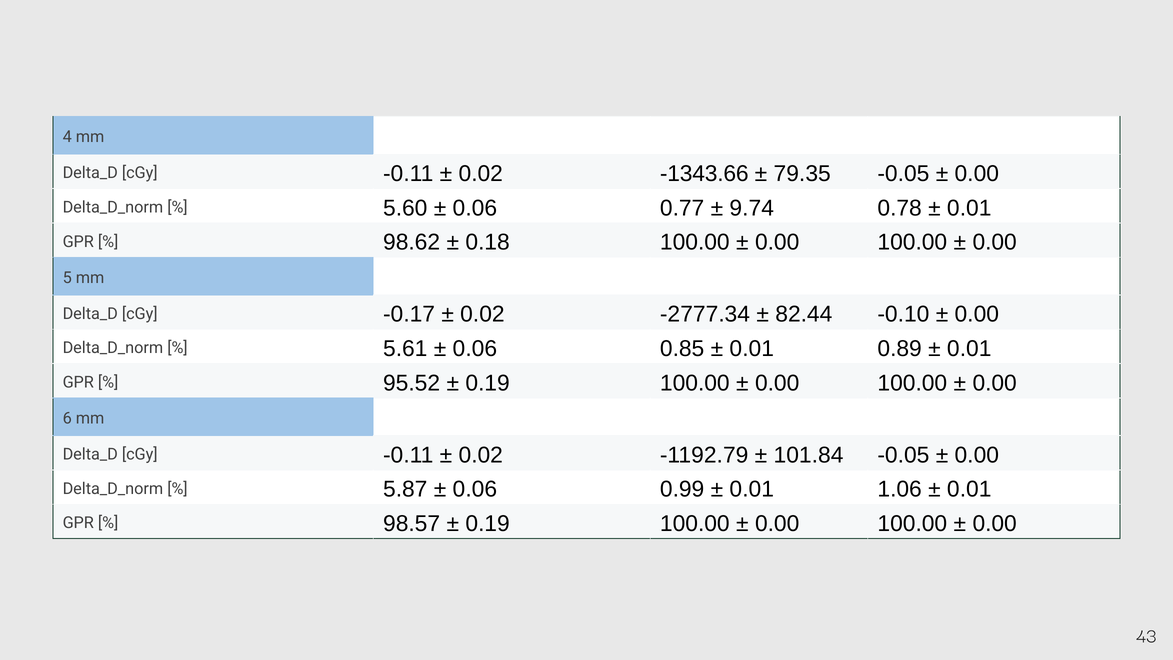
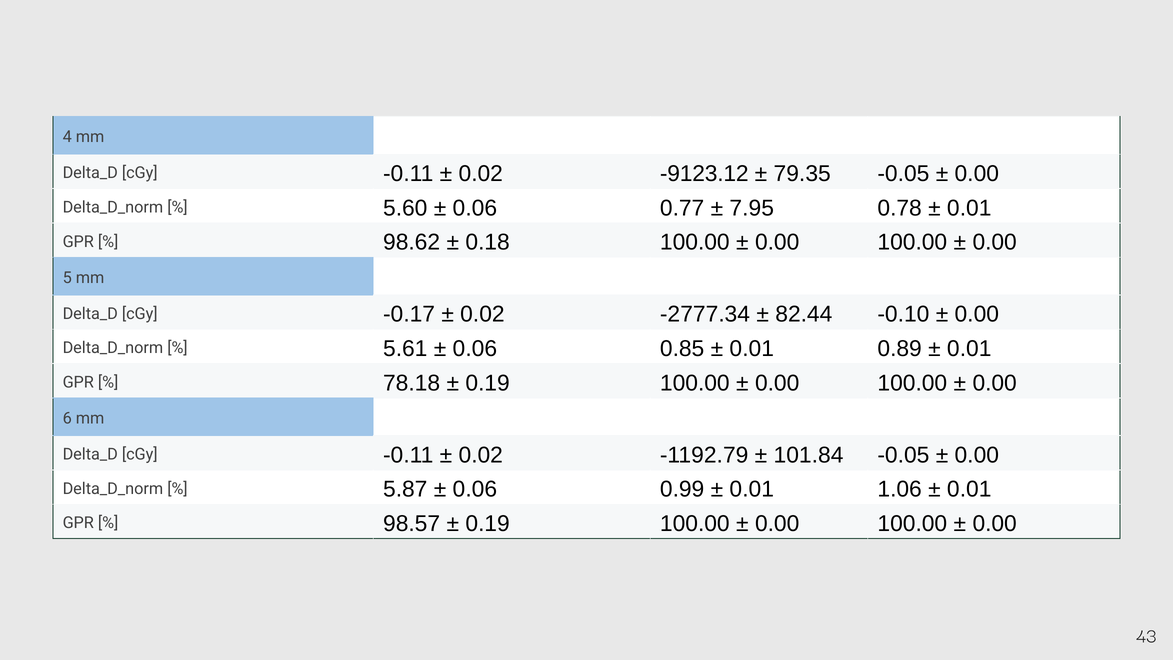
-1343.66: -1343.66 -> -9123.12 (704, 174)
9.74: 9.74 -> 7.95 (752, 208)
95.52: 95.52 -> 78.18 (412, 383)
